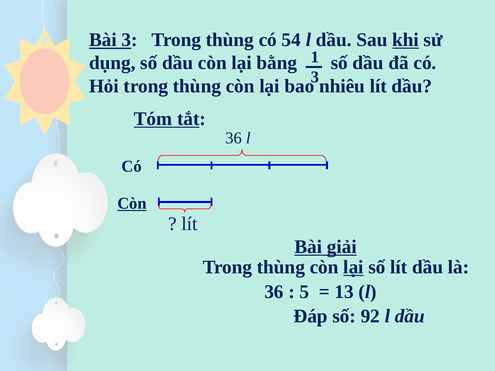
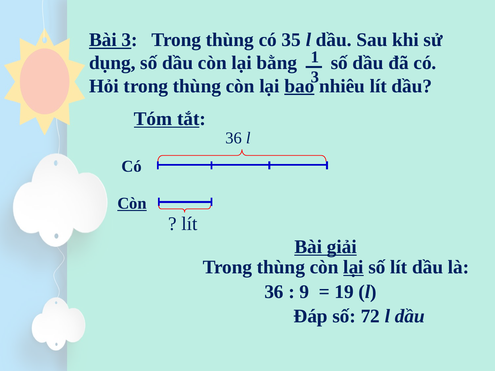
54: 54 -> 35 (291, 40)
khi underline: present -> none (406, 40)
bao underline: none -> present (299, 86)
5: 5 -> 9 (304, 292)
13: 13 -> 19 (344, 292)
92: 92 -> 72 (370, 316)
